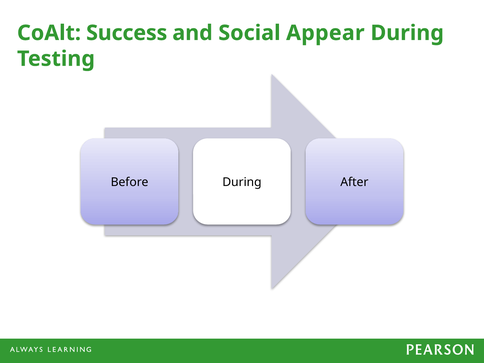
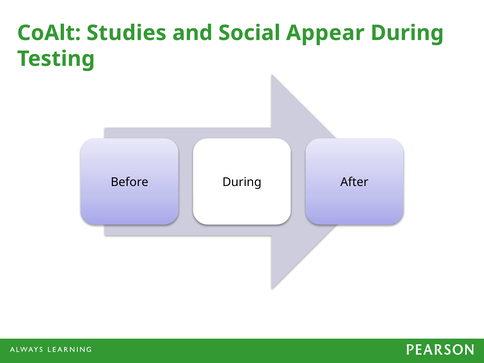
Success: Success -> Studies (127, 33)
